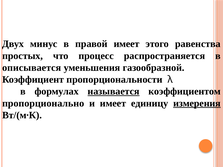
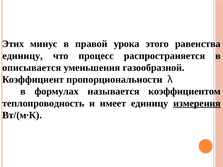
Двух: Двух -> Этих (13, 44)
правой имеет: имеет -> урока (127, 44)
простых: простых -> единицу (23, 56)
называется underline: present -> none (114, 92)
пропорционально: пропорционально -> теплопроводность (43, 103)
